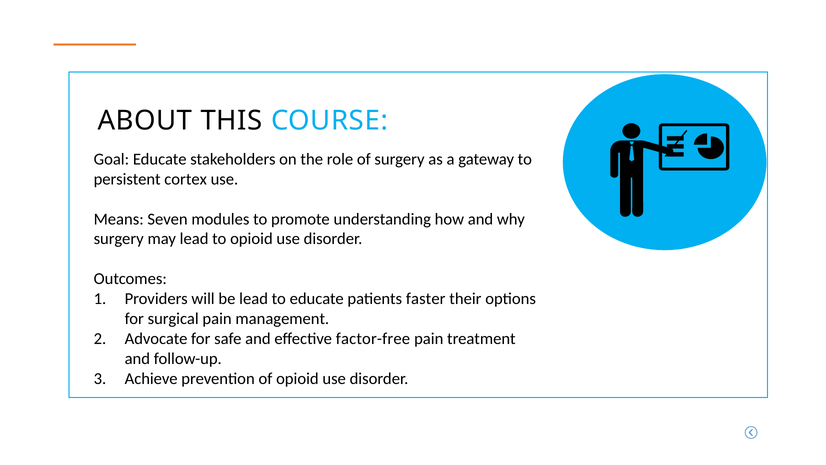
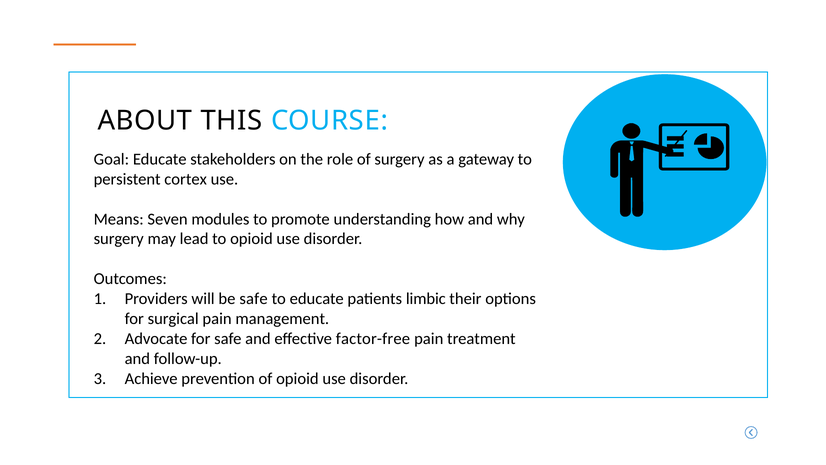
be lead: lead -> safe (254, 299)
faster: faster -> limbic (426, 299)
